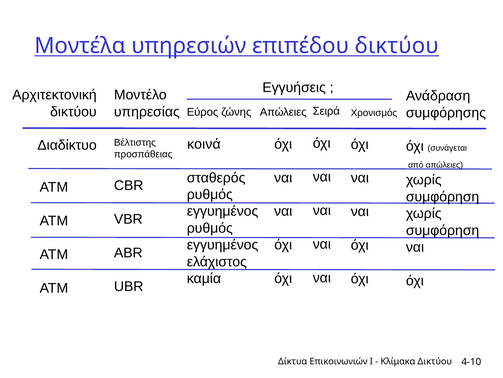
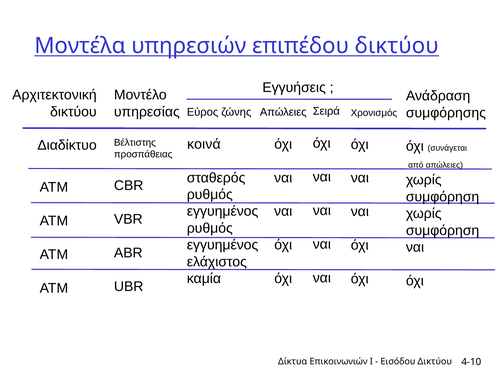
Κλίμακα: Κλίμακα -> Εισόδου (398, 361)
